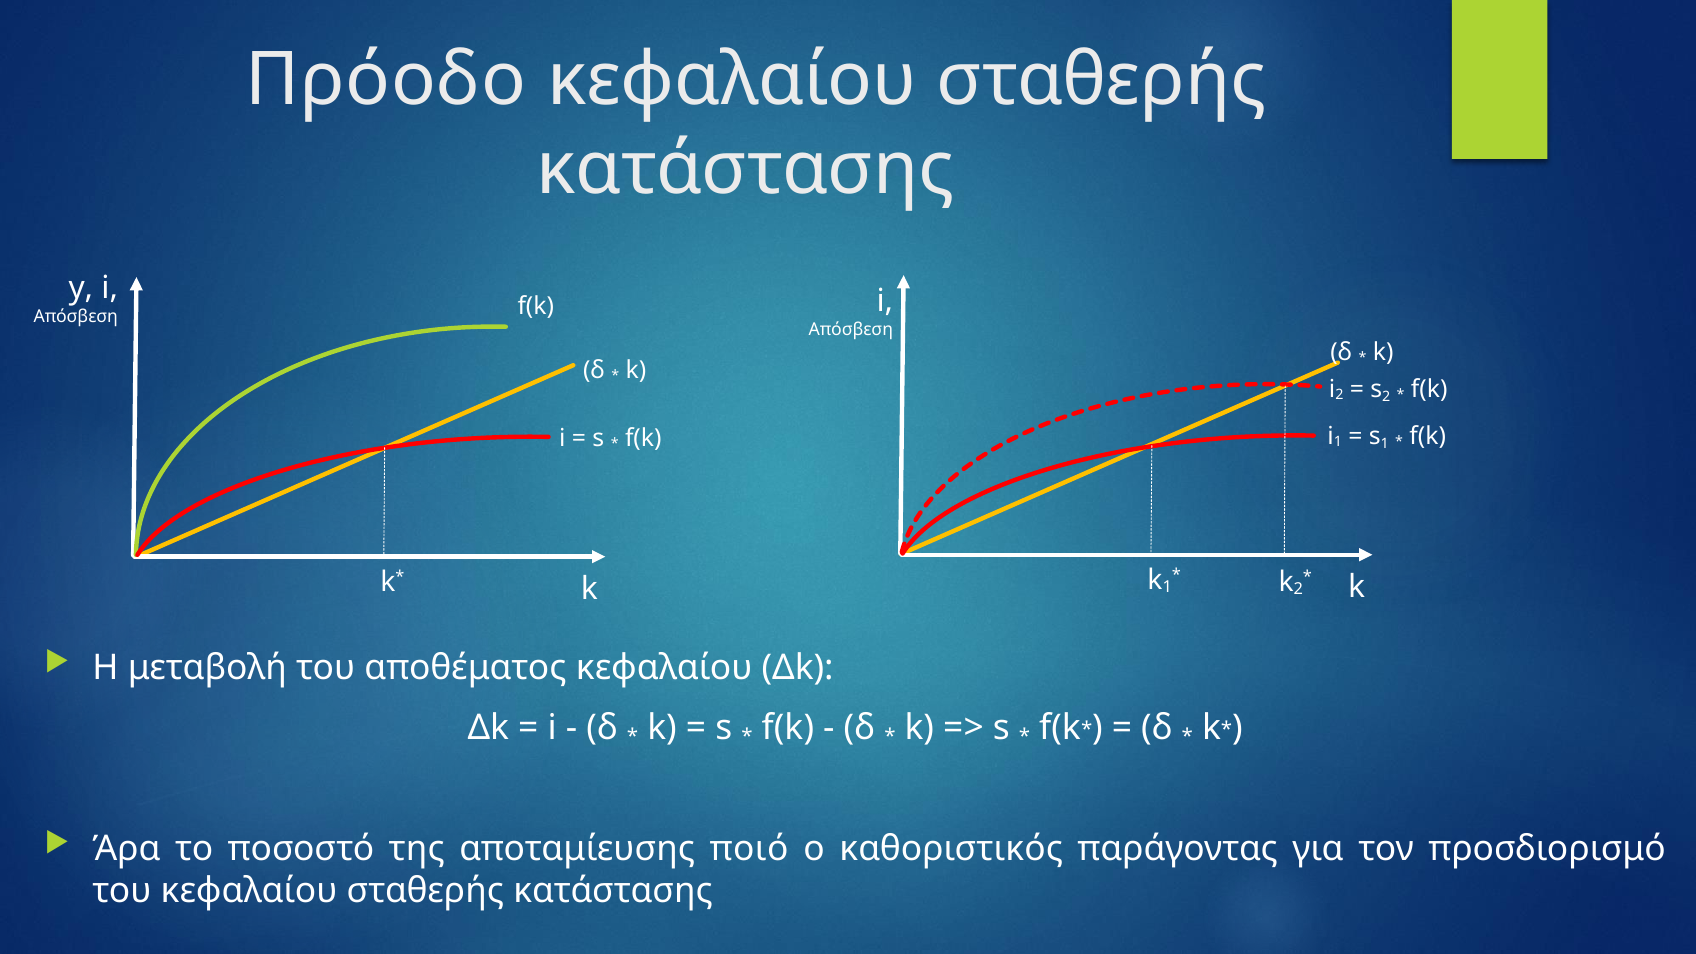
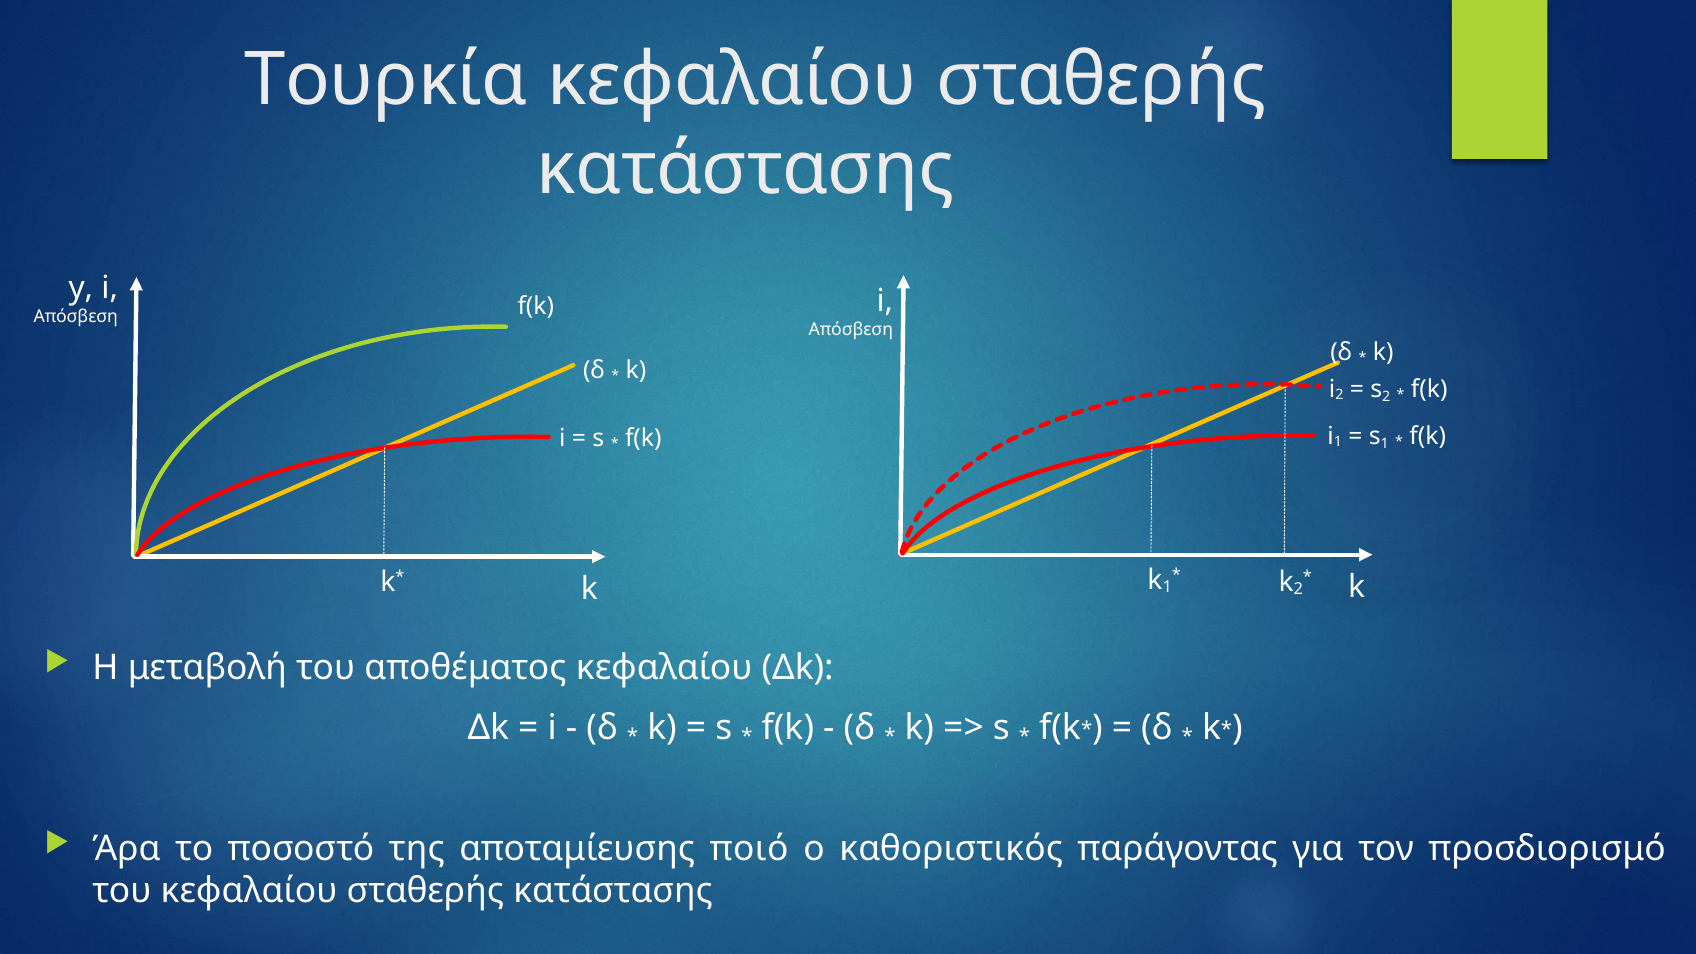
Πρόοδο: Πρόοδο -> Τουρκία (386, 80)
